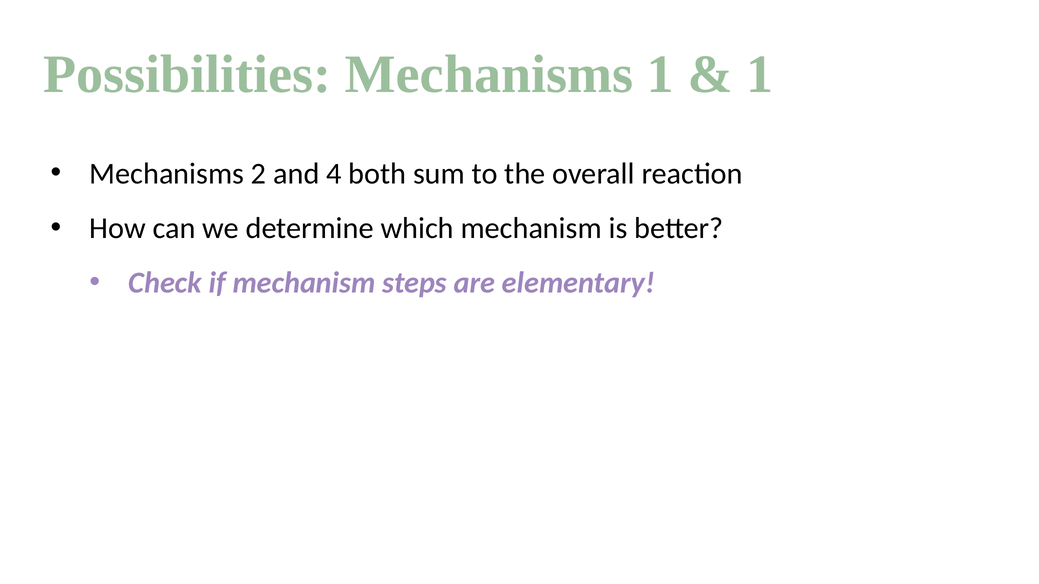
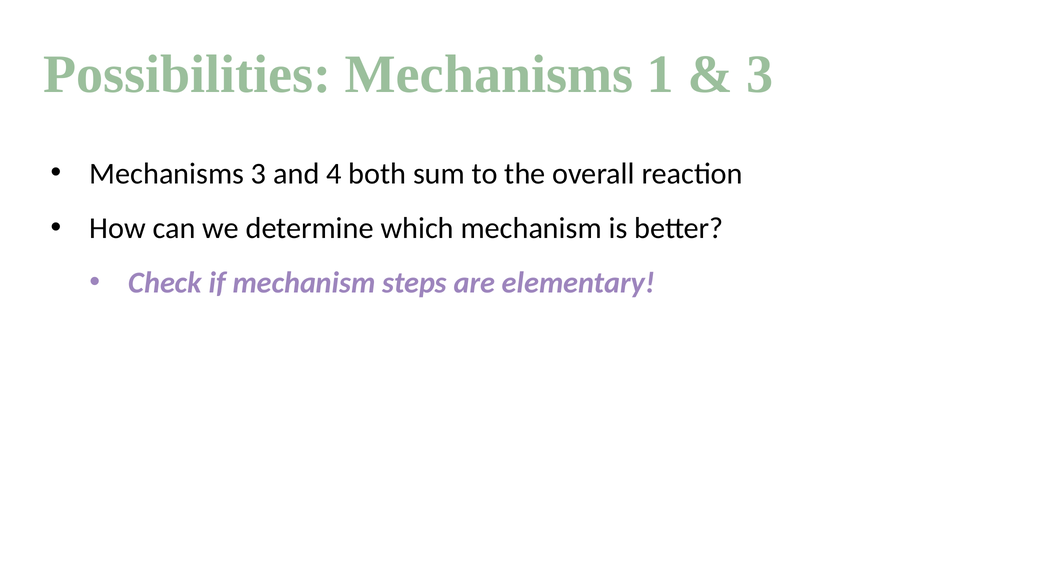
1: 1 -> 3 (760, 75)
Mechanisms 2: 2 -> 3 (259, 174)
